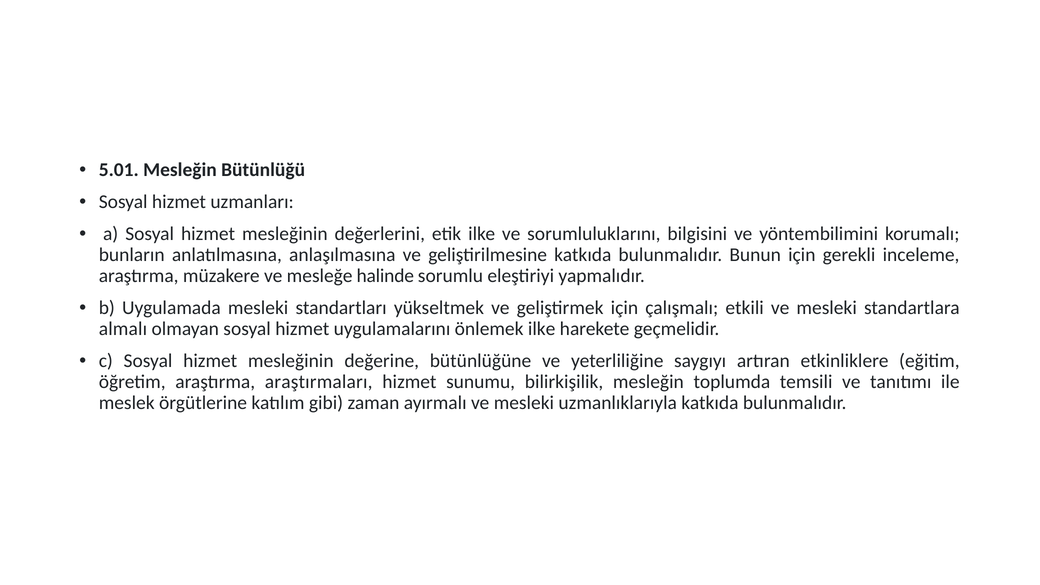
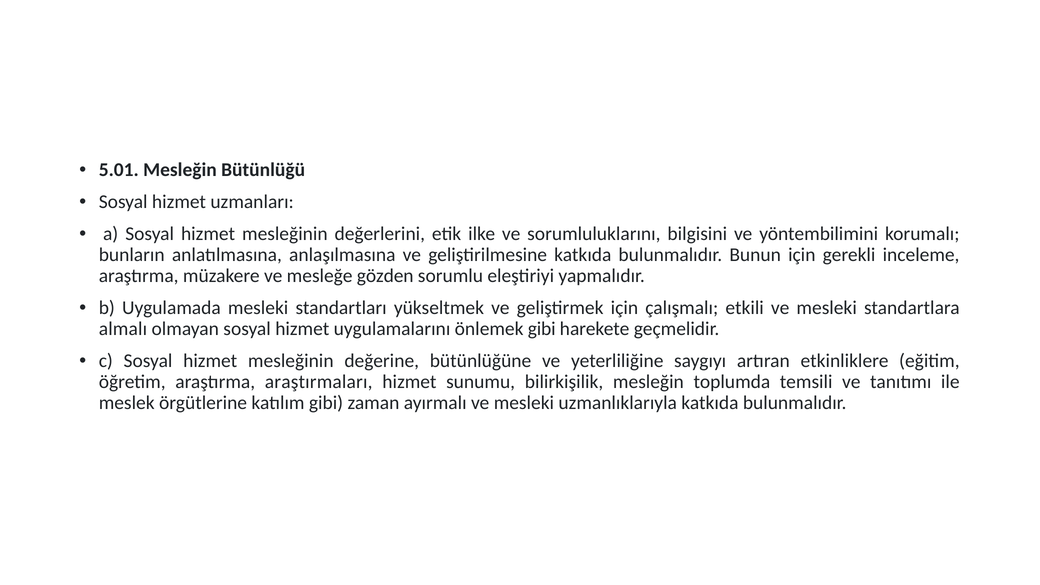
halinde: halinde -> gözden (385, 276)
önlemek ilke: ilke -> gibi (542, 329)
